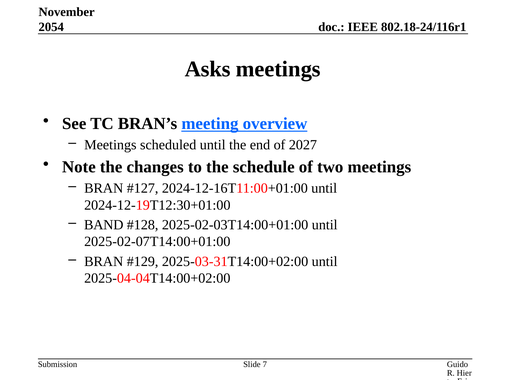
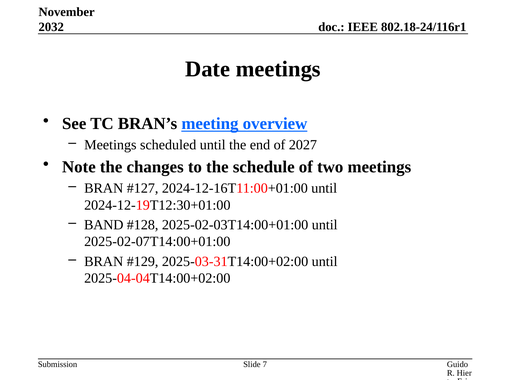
2054: 2054 -> 2032 (51, 27)
Asks: Asks -> Date (208, 69)
